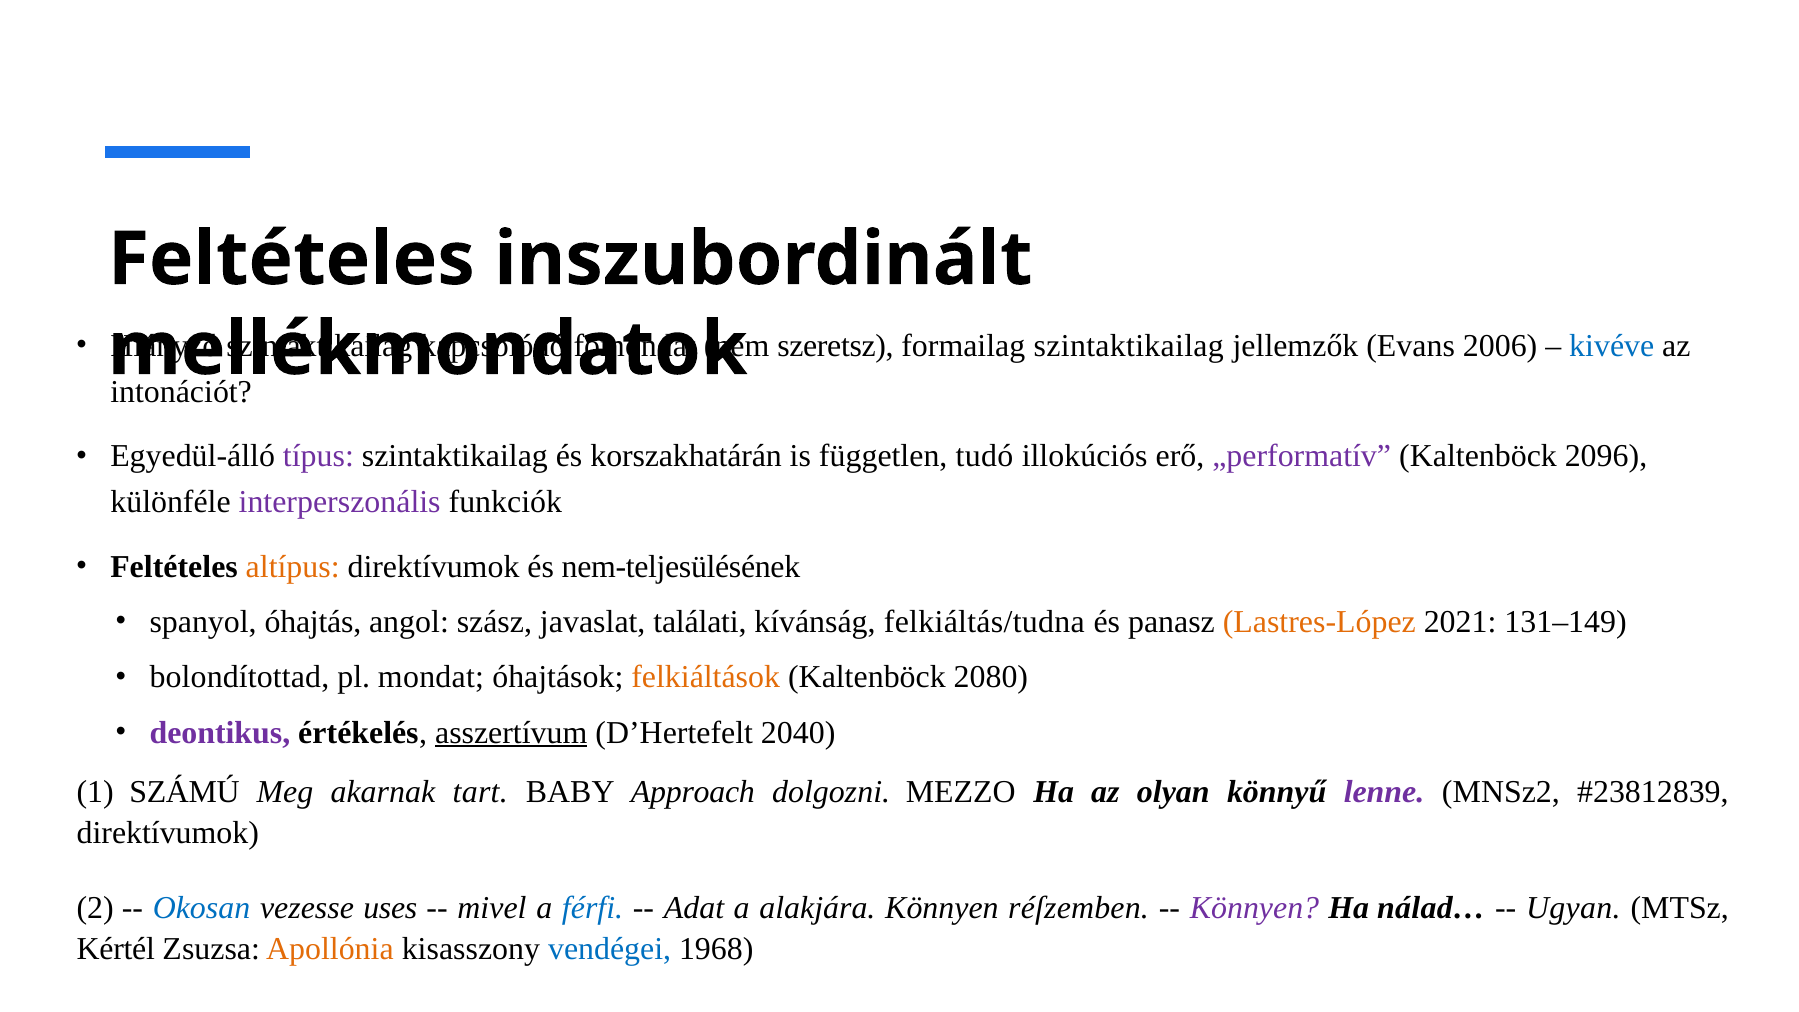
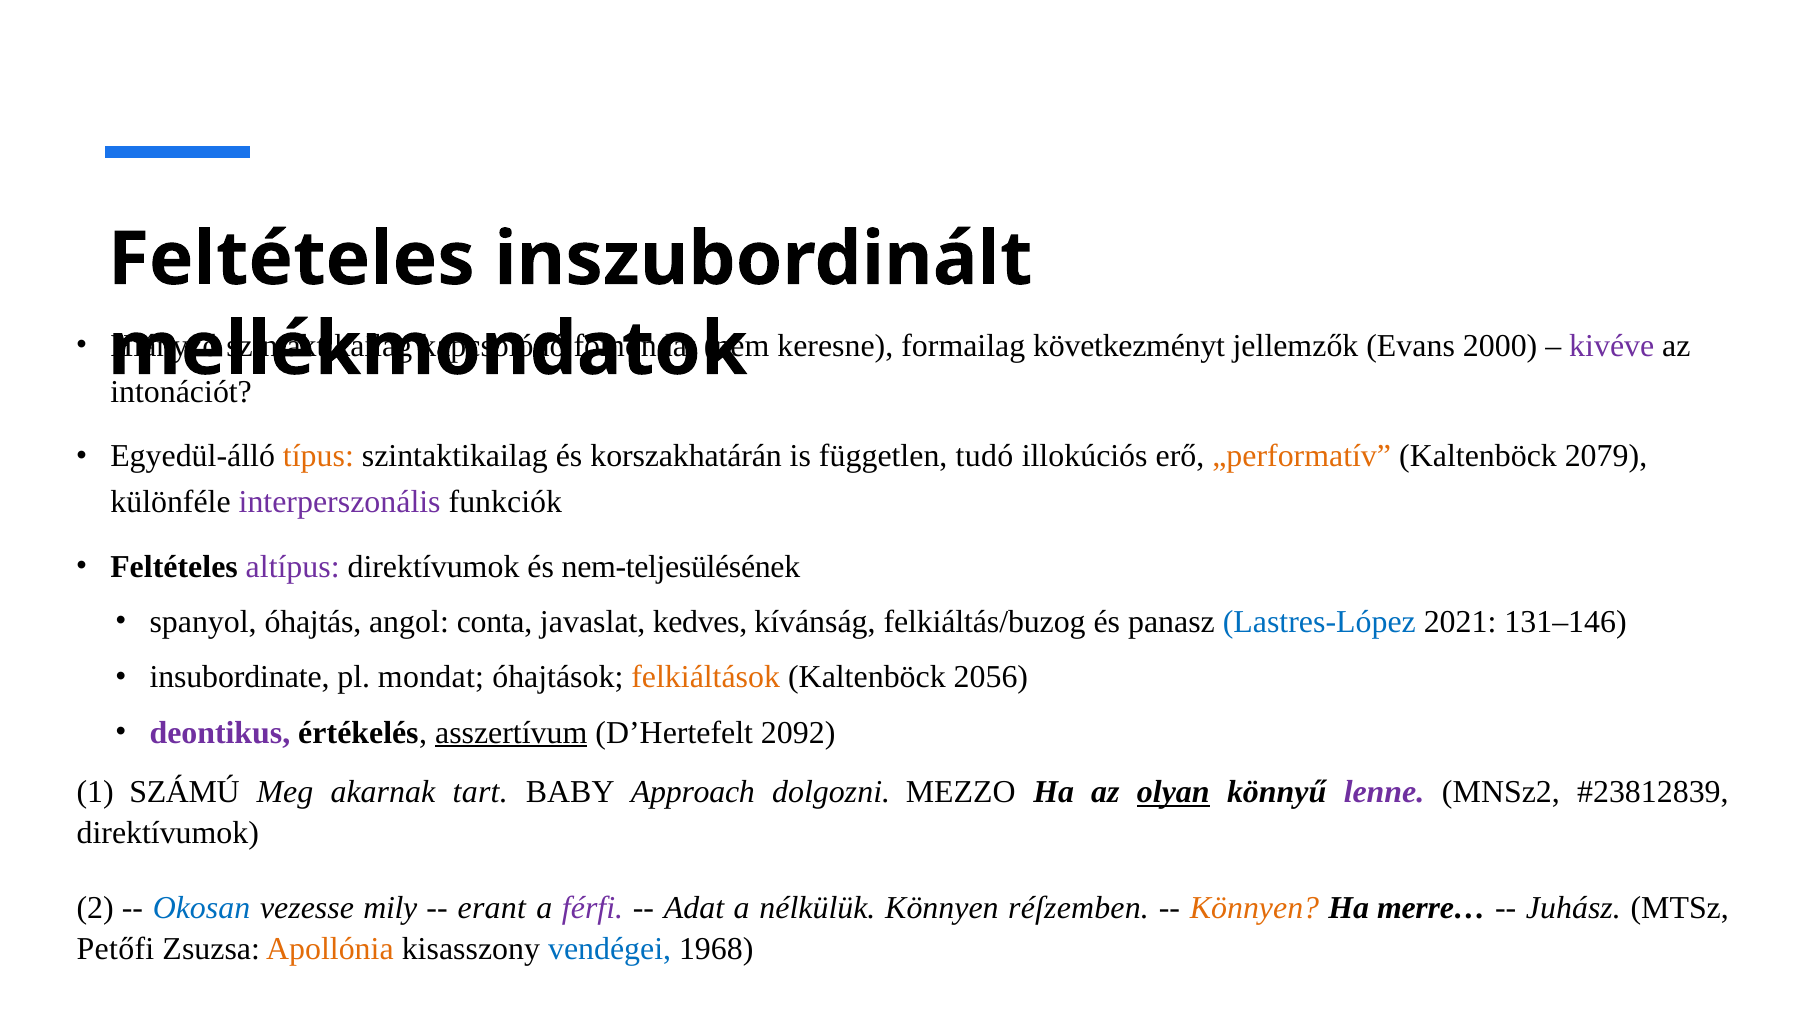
szeretsz: szeretsz -> keresne (835, 346)
formailag szintaktikailag: szintaktikailag -> következményt (1129, 346)
2006: 2006 -> 2000 (1500, 346)
kivéve colour: blue -> purple (1612, 346)
típus colour: purple -> orange (318, 456)
„performatív colour: purple -> orange (1302, 456)
2096: 2096 -> 2079 (1606, 456)
altípus colour: orange -> purple (293, 567)
szász: szász -> conta (495, 622)
találati: találati -> kedves (700, 622)
felkiáltás/tudna: felkiáltás/tudna -> felkiáltás/buzog (985, 622)
Lastres-López colour: orange -> blue (1319, 622)
131–149: 131–149 -> 131–146 (1566, 622)
bolondítottad: bolondítottad -> insubordinate (240, 677)
2080: 2080 -> 2056 (991, 677)
2040: 2040 -> 2092 (798, 733)
olyan underline: none -> present (1173, 792)
uses: uses -> mily (390, 908)
mivel: mivel -> erant (492, 908)
férfi colour: blue -> purple (593, 908)
alakjára: alakjára -> nélkülük (817, 908)
Könnyen colour: purple -> orange (1254, 908)
nálad…: nálad… -> merre… (1431, 908)
Ugyan: Ugyan -> Juhász (1573, 908)
Kértél: Kértél -> Petőfi (115, 949)
